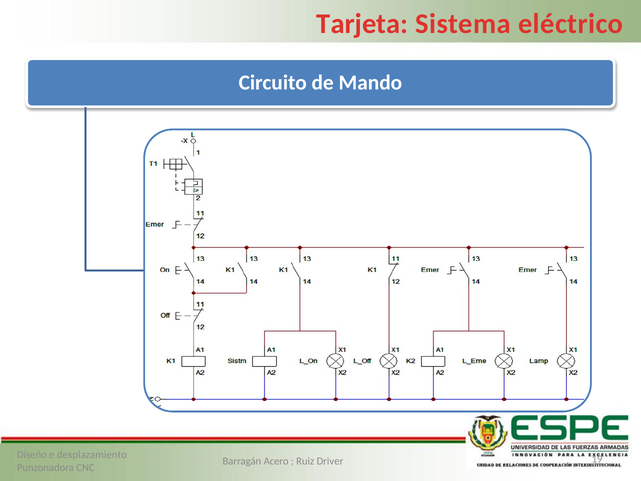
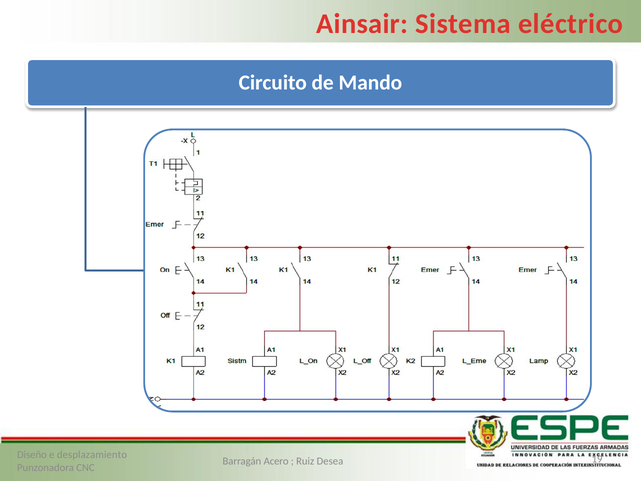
Tarjeta: Tarjeta -> Ainsair (362, 24)
Driver: Driver -> Desea (330, 461)
